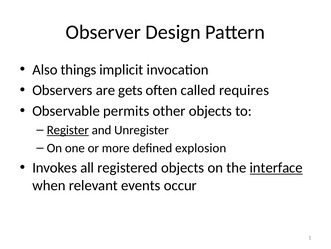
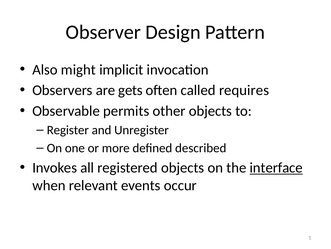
things: things -> might (78, 69)
Register underline: present -> none (68, 130)
explosion: explosion -> described (201, 148)
